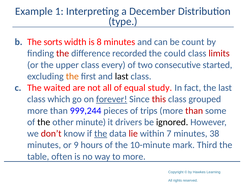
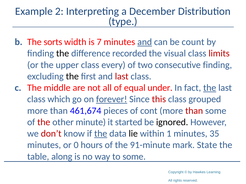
1: 1 -> 2 (59, 11)
8: 8 -> 7 (99, 42)
and underline: none -> present (145, 42)
the colour: red -> black (63, 54)
could: could -> visual (175, 54)
consecutive started: started -> finding (217, 65)
the colour: orange -> black (72, 77)
last colour: black -> red (122, 77)
waited: waited -> middle (57, 88)
study: study -> under (160, 88)
the underline: none -> present (210, 88)
999,244: 999,244 -> 461,674 (86, 111)
trips: trips -> cont (149, 111)
the colour: black -> red (44, 122)
drivers: drivers -> started (129, 122)
lie colour: red -> black (133, 134)
7: 7 -> 1 (169, 134)
38: 38 -> 35 (214, 134)
9: 9 -> 0 (76, 145)
10-minute: 10-minute -> 91-minute (150, 145)
Third: Third -> State (207, 145)
often: often -> along (62, 157)
to more: more -> some (134, 157)
